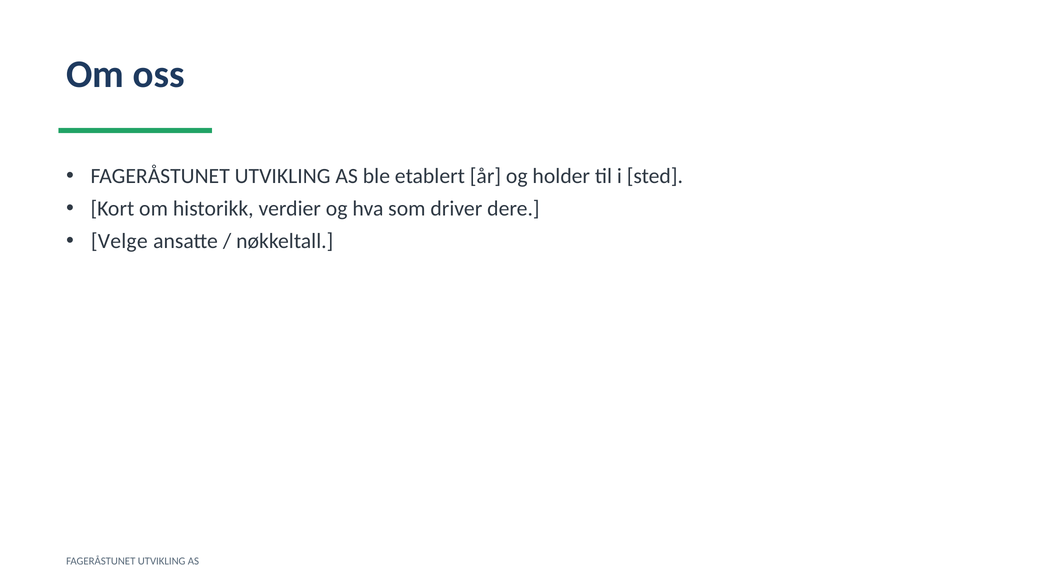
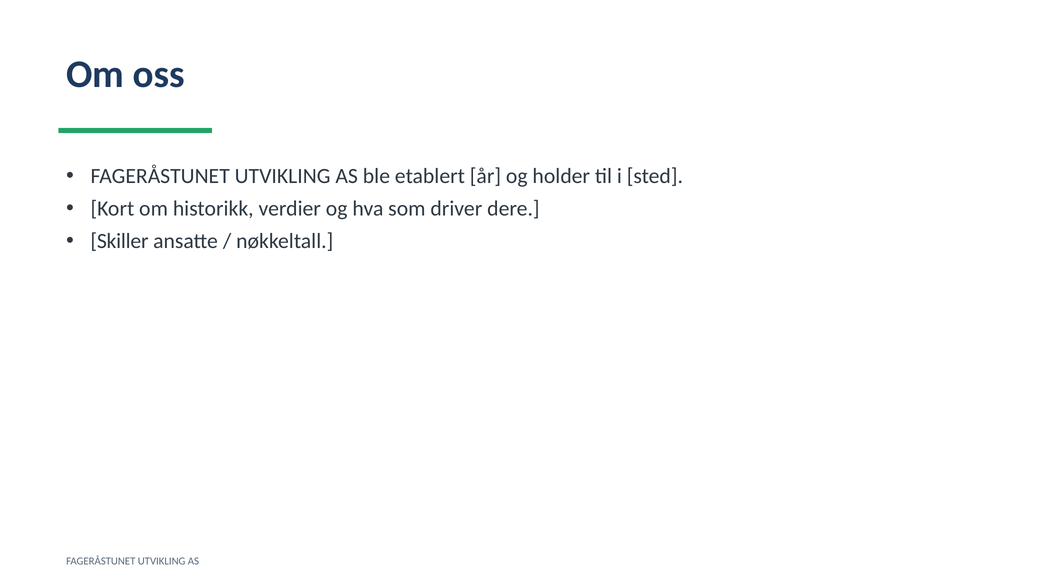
Velge: Velge -> Skiller (120, 241)
